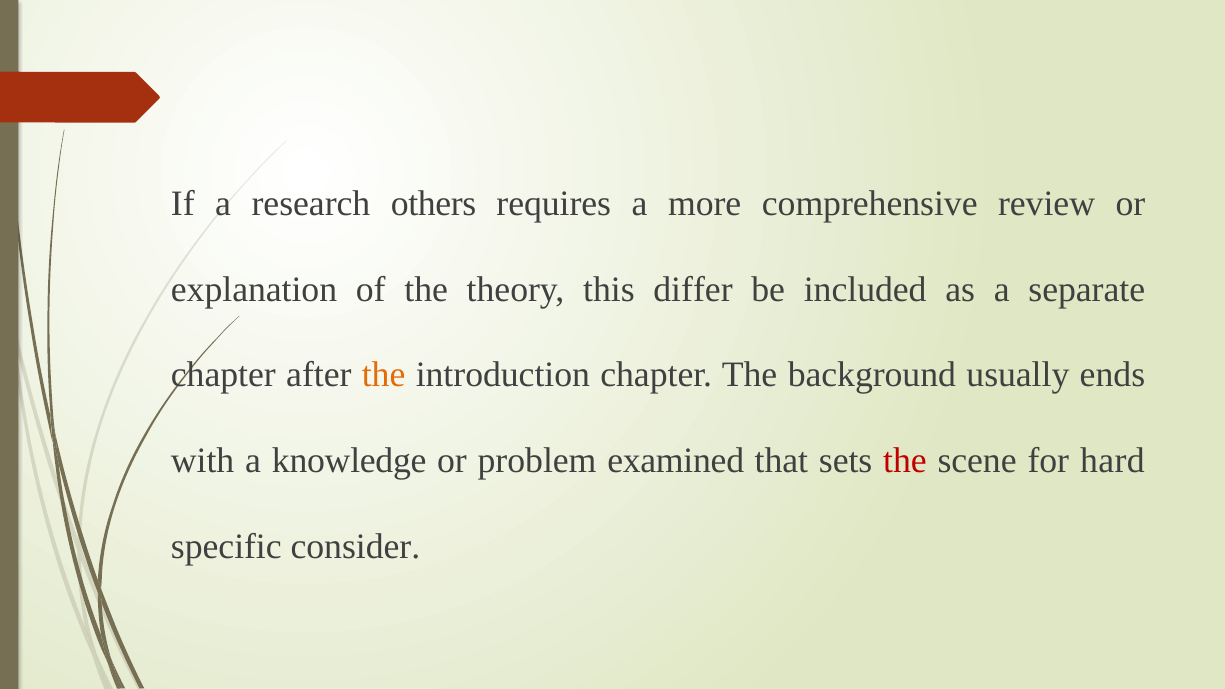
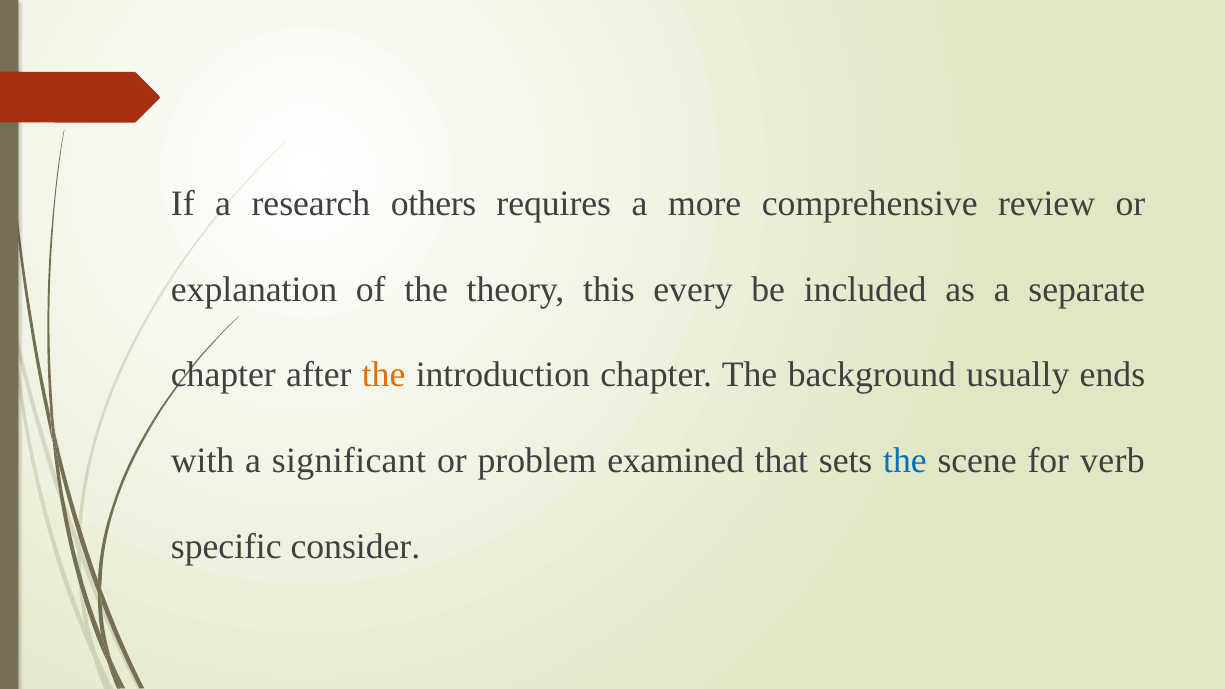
differ: differ -> every (693, 290)
knowledge: knowledge -> significant (349, 461)
the colour: red -> blue (905, 461)
hard: hard -> verb (1112, 461)
